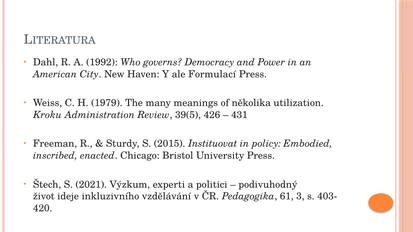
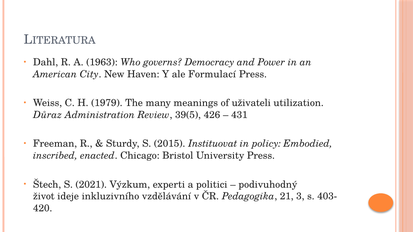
1992: 1992 -> 1963 (102, 62)
několika: několika -> uživateli (251, 103)
Kroku: Kroku -> Důraz (48, 115)
61: 61 -> 21 (287, 197)
